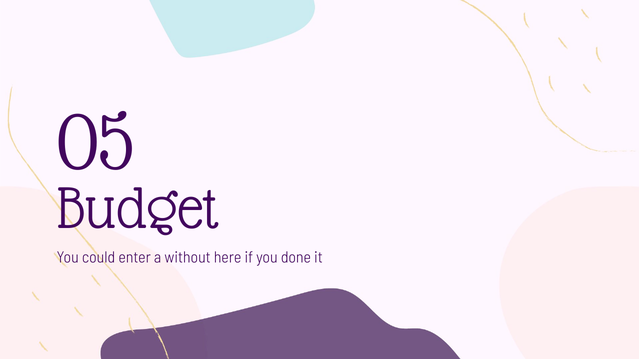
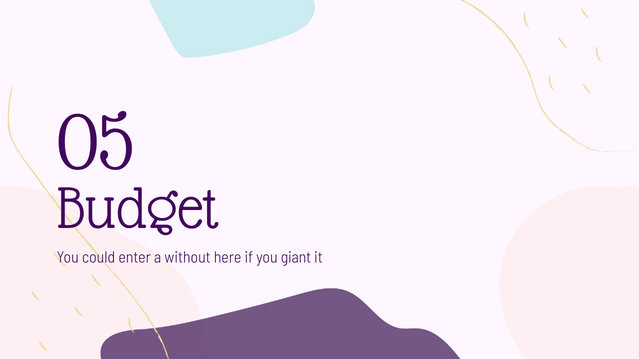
done: done -> giant (296, 258)
